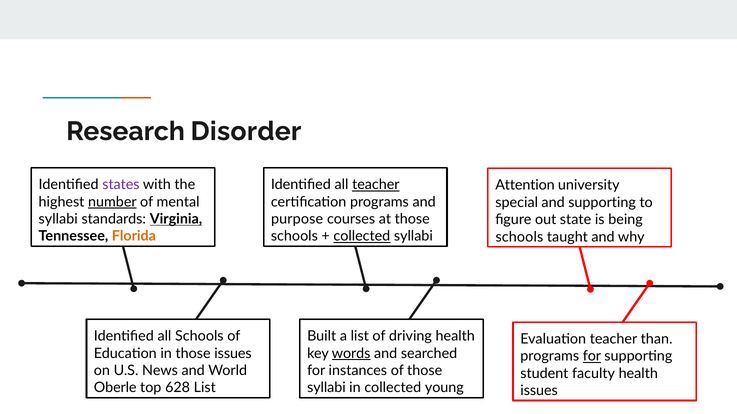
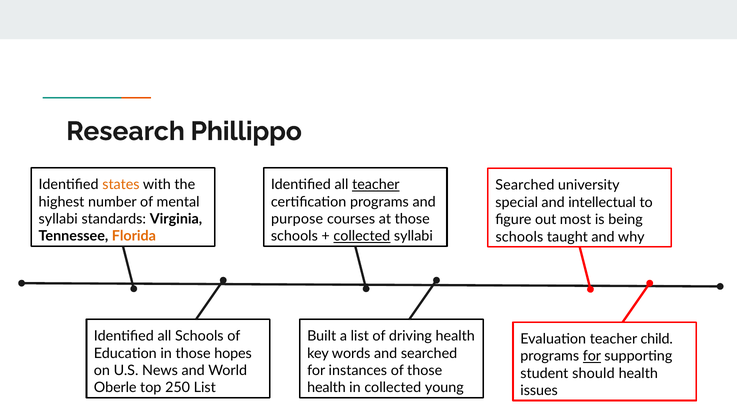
Disorder: Disorder -> Phillippo (246, 131)
states colour: purple -> orange (121, 185)
Attention: Attention -> Searched (525, 185)
number underline: present -> none (112, 202)
and supporting: supporting -> intellectual (602, 203)
Virginia underline: present -> none (176, 219)
state: state -> most (576, 220)
than: than -> child (657, 340)
those issues: issues -> hopes (233, 354)
words underline: present -> none (351, 354)
faculty: faculty -> should (593, 374)
628: 628 -> 250 (178, 388)
syllabi: syllabi -> health (326, 388)
